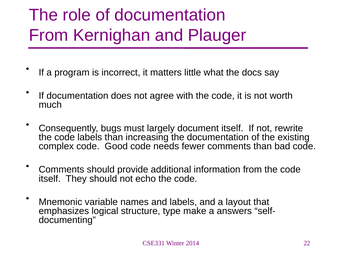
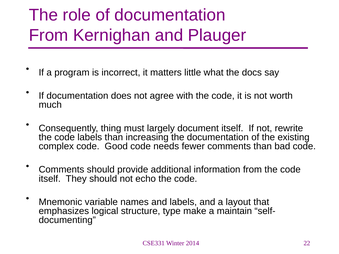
bugs: bugs -> thing (111, 128)
answers: answers -> maintain (234, 211)
